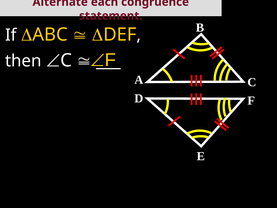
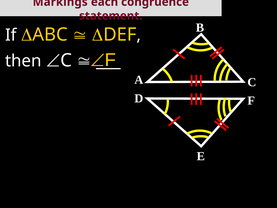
Alternate: Alternate -> Markings (60, 2)
